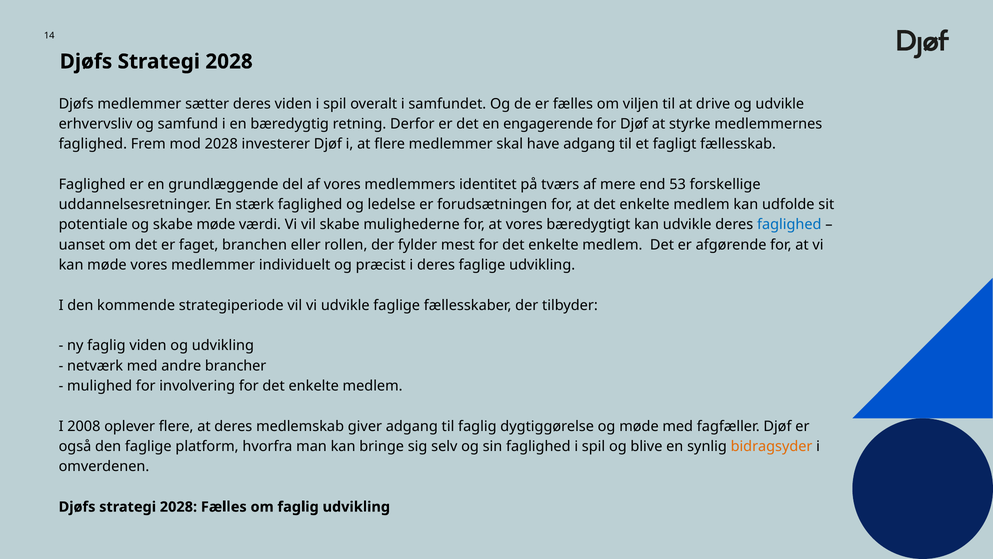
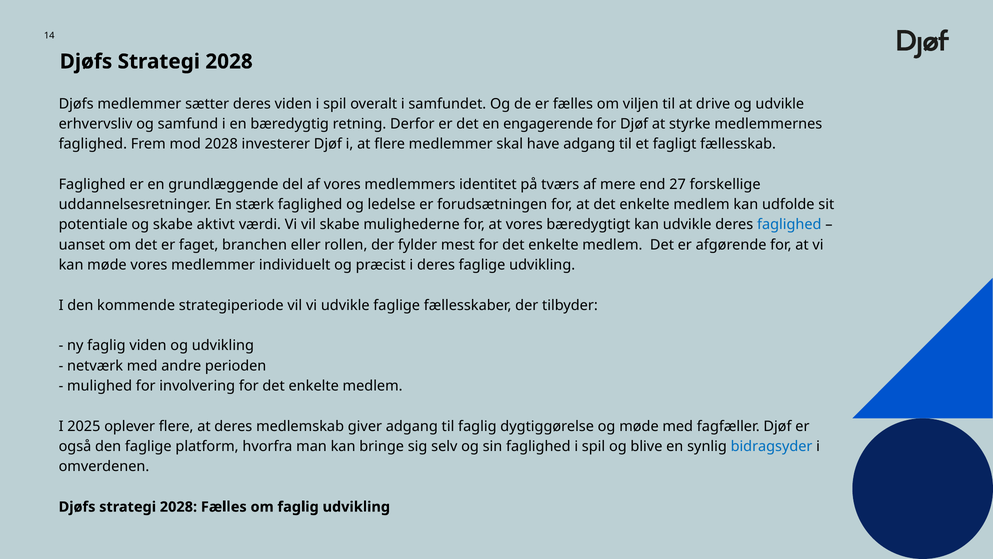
53: 53 -> 27 (678, 184)
skabe møde: møde -> aktivt (216, 225)
brancher: brancher -> perioden (236, 366)
2008: 2008 -> 2025 (84, 426)
bidragsyder colour: orange -> blue (772, 446)
